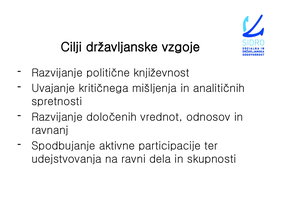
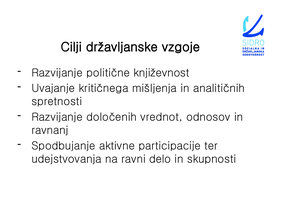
dela: dela -> delo (160, 158)
